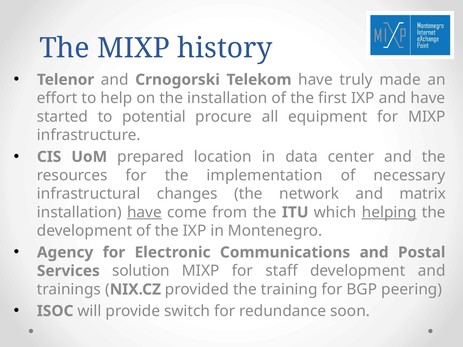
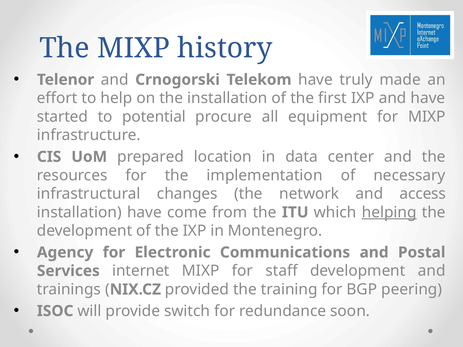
matrix: matrix -> access (423, 194)
have underline: present -> none (144, 212)
solution: solution -> internet (141, 271)
